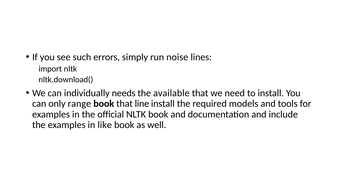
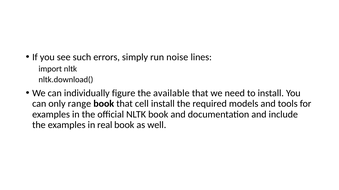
needs: needs -> figure (124, 93)
line: line -> cell (142, 104)
like: like -> real (105, 125)
